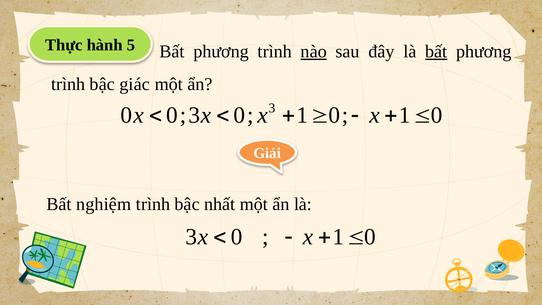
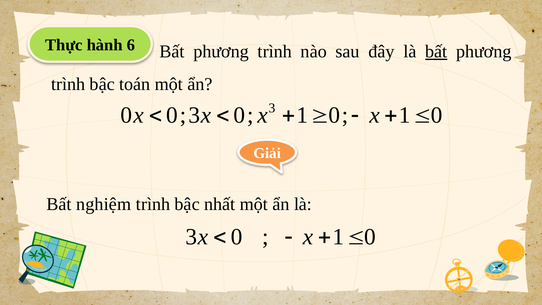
5: 5 -> 6 (131, 45)
nào underline: present -> none (314, 52)
giác: giác -> toán (135, 84)
